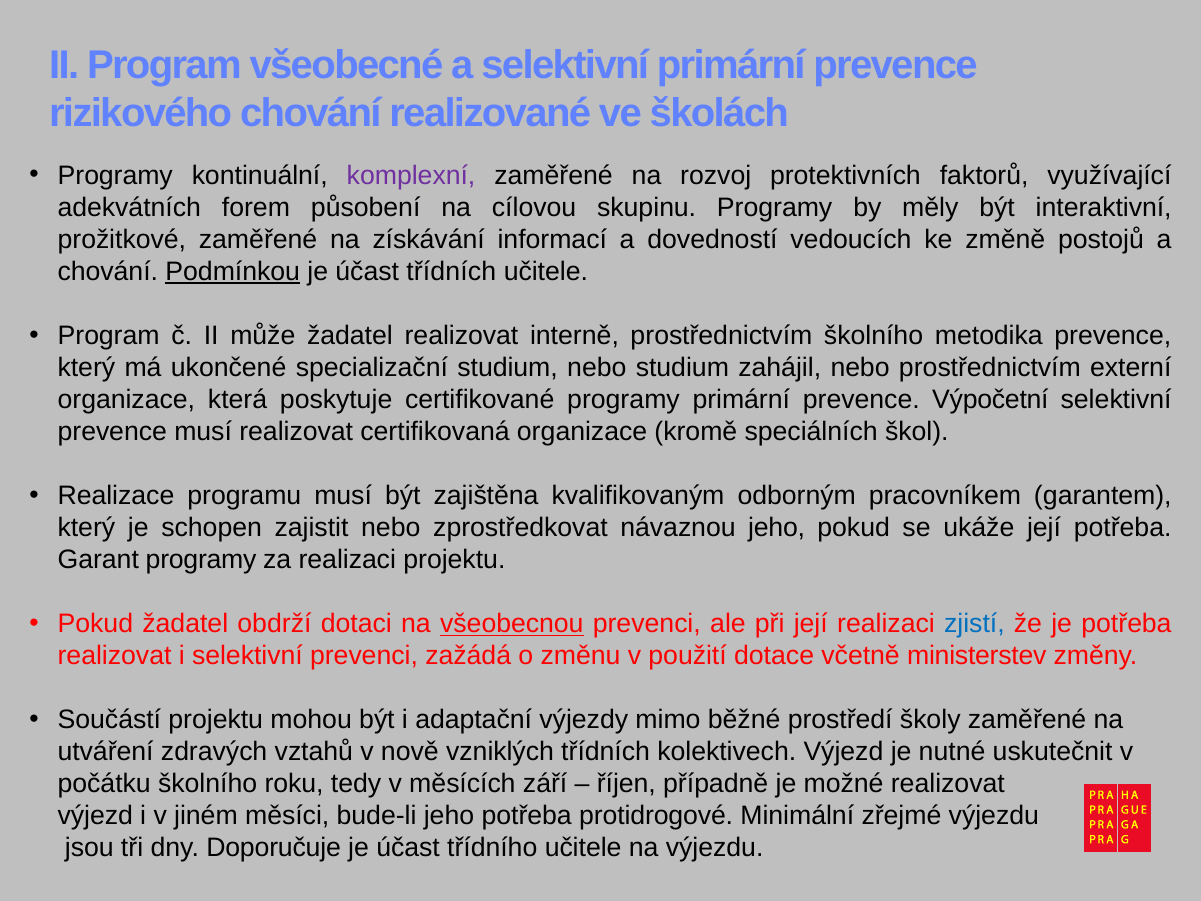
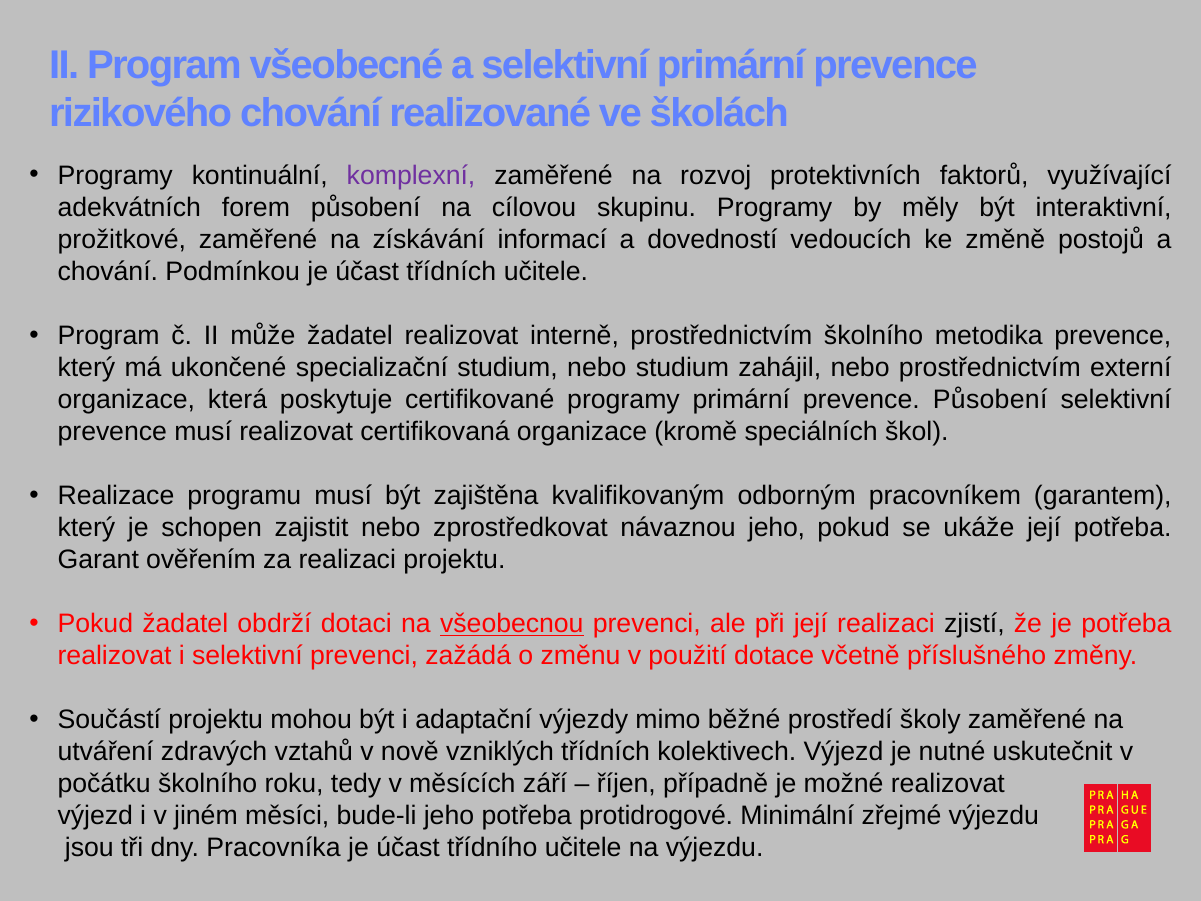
Podmínkou underline: present -> none (233, 272)
prevence Výpočetní: Výpočetní -> Působení (990, 400)
Garant programy: programy -> ověřením (201, 560)
zjistí colour: blue -> black (974, 624)
ministerstev: ministerstev -> příslušného (977, 656)
Doporučuje: Doporučuje -> Pracovníka (273, 848)
